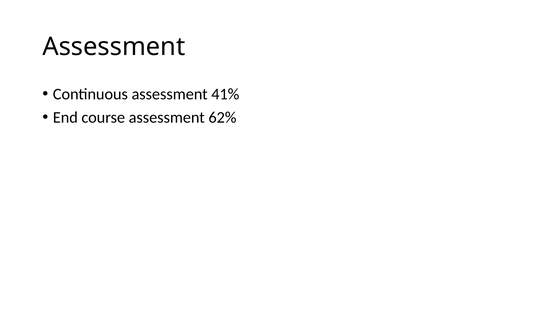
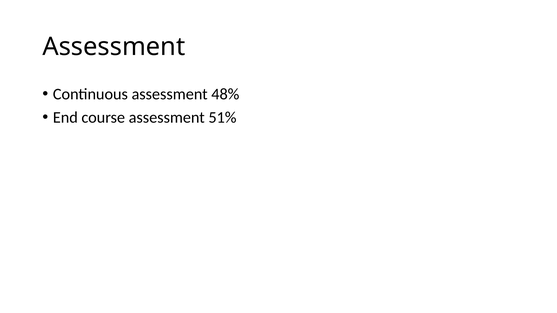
41%: 41% -> 48% (225, 94)
62%: 62% -> 51% (222, 118)
